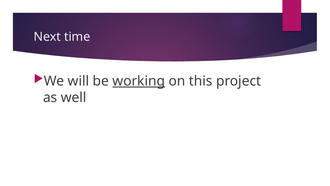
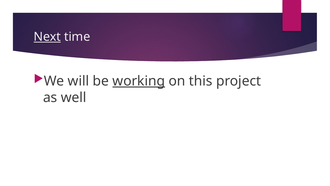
Next underline: none -> present (47, 37)
